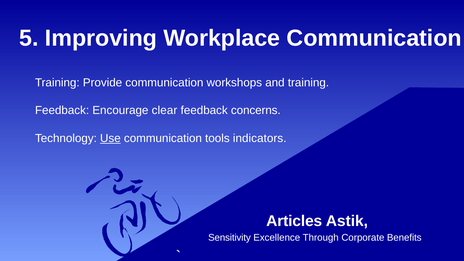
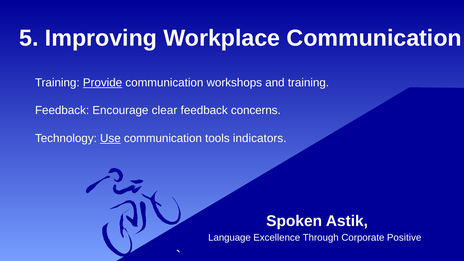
Provide underline: none -> present (103, 83)
Articles: Articles -> Spoken (294, 221)
Sensitivity: Sensitivity -> Language (229, 238)
Benefits: Benefits -> Positive (404, 238)
